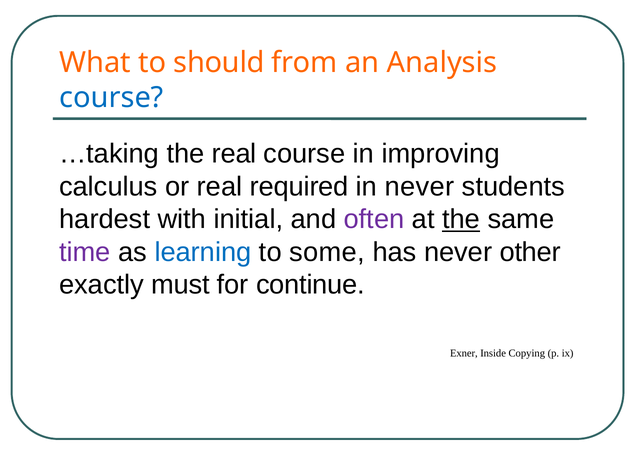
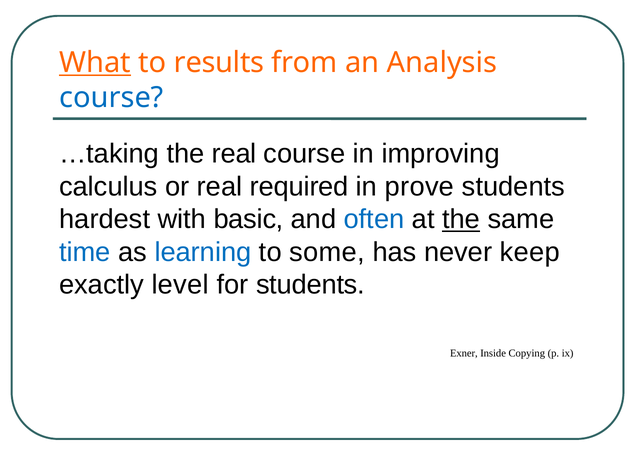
What underline: none -> present (95, 63)
should: should -> results (219, 63)
in never: never -> prove (419, 186)
initial: initial -> basic (249, 219)
often colour: purple -> blue (374, 219)
time colour: purple -> blue (85, 252)
other: other -> keep (530, 252)
must: must -> level (180, 285)
for continue: continue -> students (310, 285)
